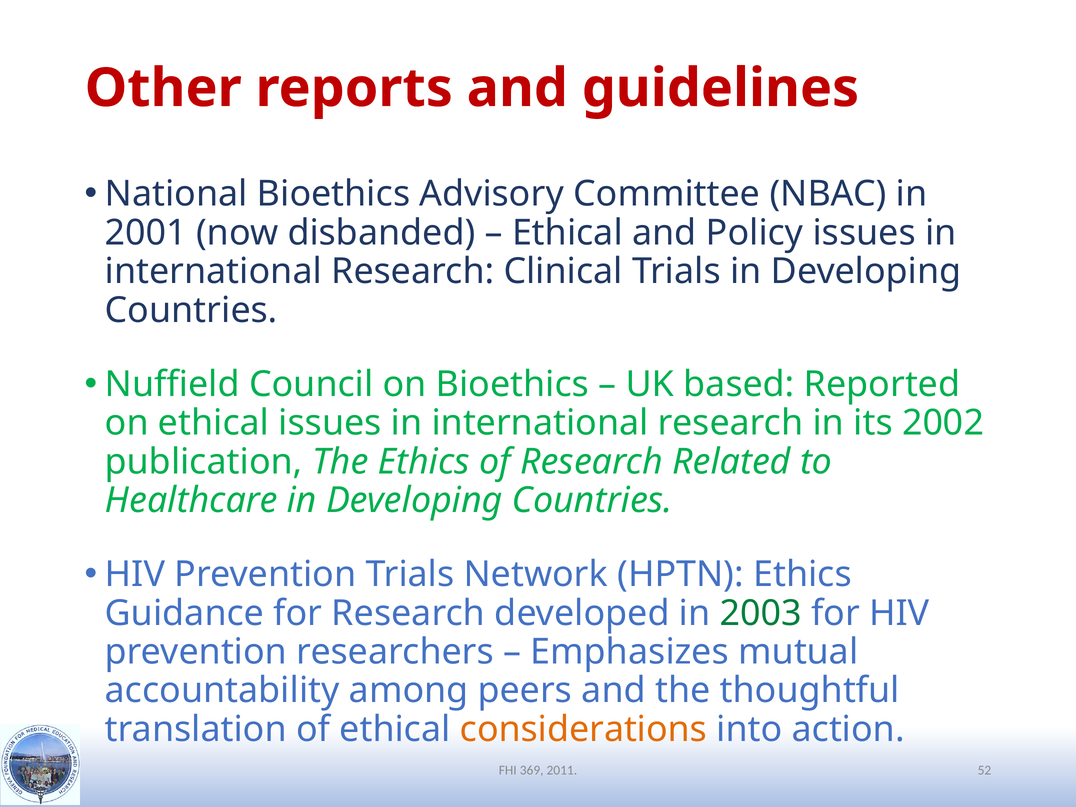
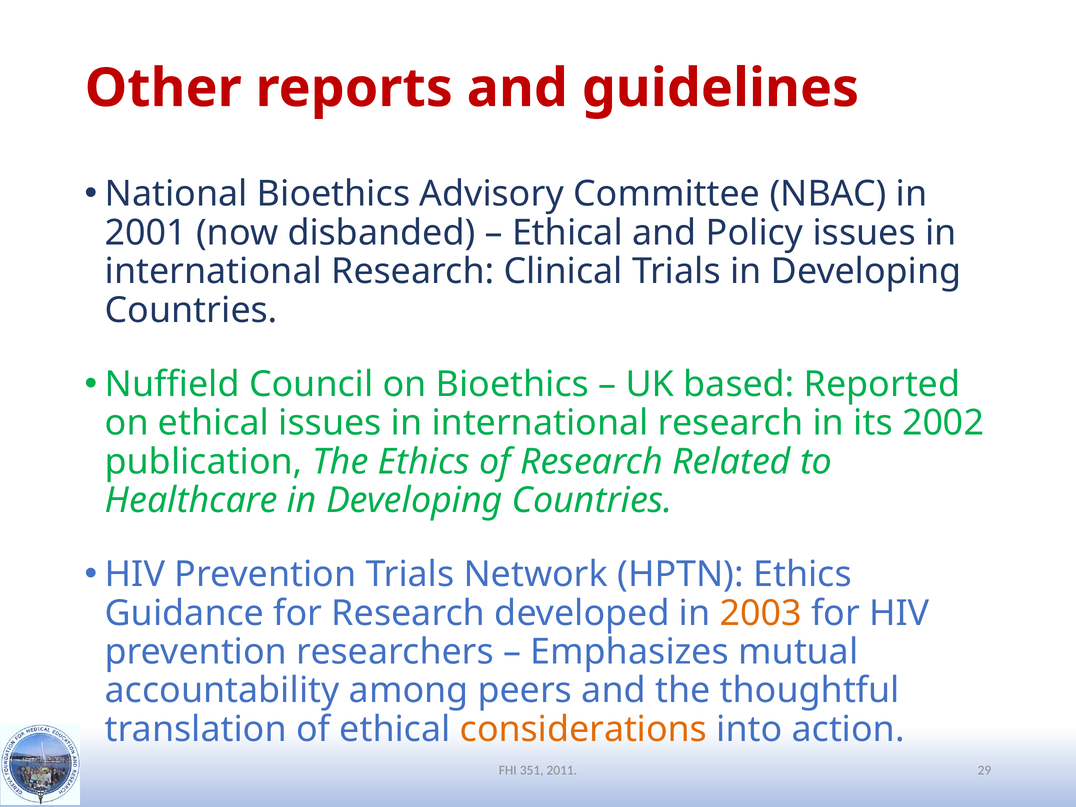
2003 colour: green -> orange (761, 613)
369: 369 -> 351 (532, 770)
52: 52 -> 29 (984, 770)
